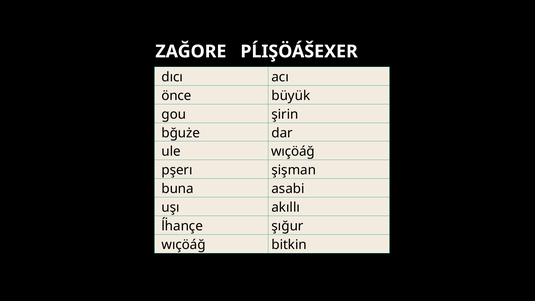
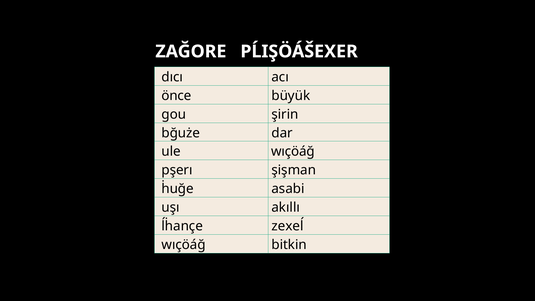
buna: buna -> ḣuğe (178, 189)
şığur: şığur -> zexeĺ (288, 226)
